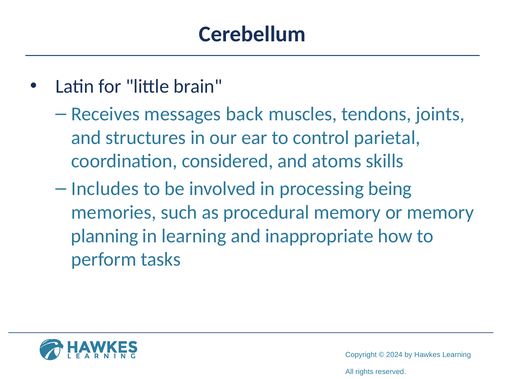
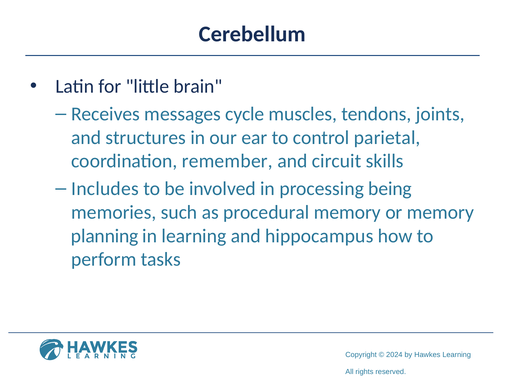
back: back -> cycle (245, 114)
considered: considered -> remember (227, 161)
atoms: atoms -> circuit (337, 161)
inappropriate: inappropriate -> hippocampus (319, 236)
